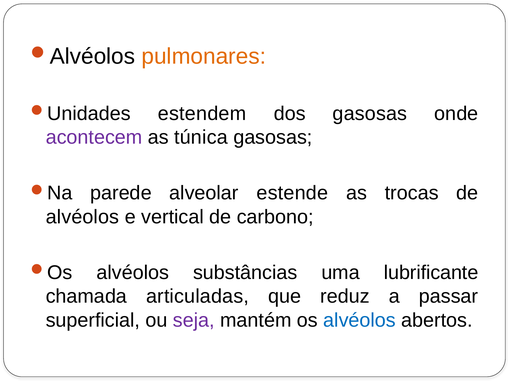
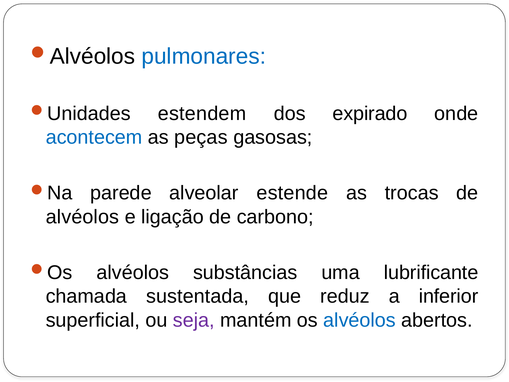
pulmonares colour: orange -> blue (204, 56)
dos gasosas: gasosas -> expirado (370, 113)
acontecem colour: purple -> blue (94, 137)
túnica: túnica -> peças (201, 137)
vertical: vertical -> ligação (173, 217)
articuladas: articuladas -> sustentada (198, 296)
passar: passar -> inferior (449, 296)
